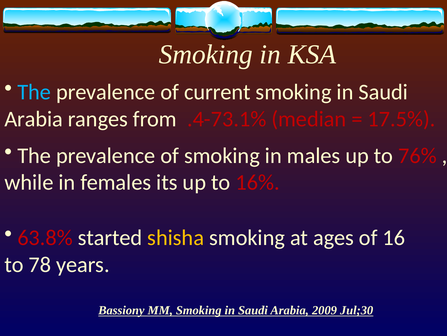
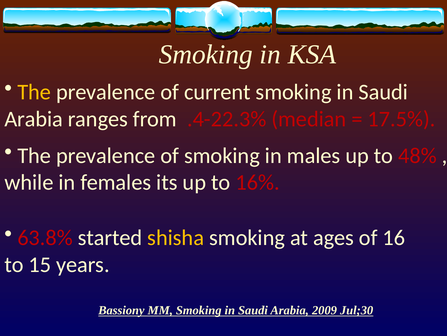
The colour: light blue -> yellow (34, 92)
.4-73.1%: .4-73.1% -> .4-22.3% (227, 119)
76%: 76% -> 48% (418, 155)
78: 78 -> 15 (40, 264)
